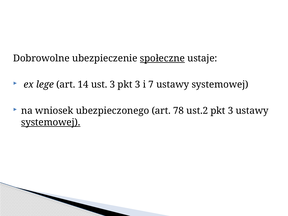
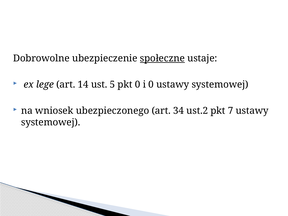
ust 3: 3 -> 5 (112, 85)
3: 3 -> 0 (138, 85)
i 7: 7 -> 0 (151, 85)
78: 78 -> 34 (179, 111)
ust.2 pkt 3: 3 -> 7 (231, 111)
systemowej underline: present -> none (51, 122)
